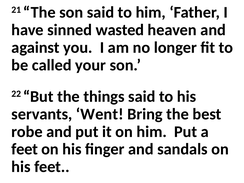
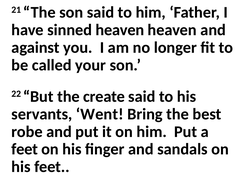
sinned wasted: wasted -> heaven (120, 30)
things: things -> create (104, 97)
